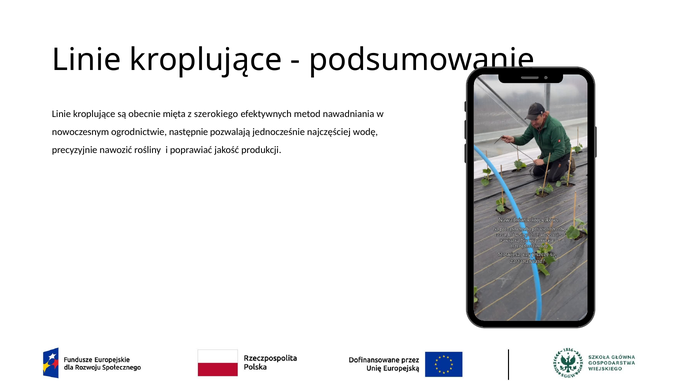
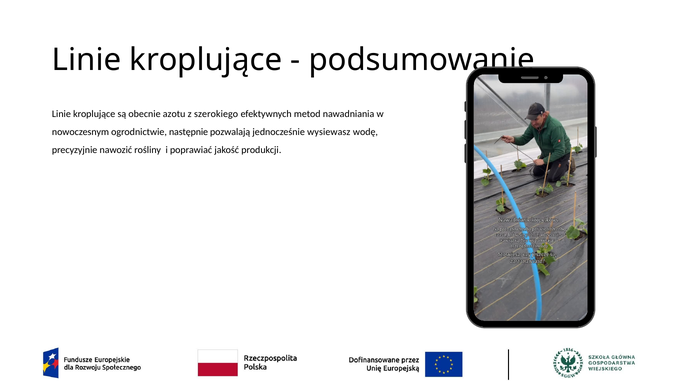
mięta: mięta -> azotu (174, 114)
najczęściej: najczęściej -> wysiewasz (329, 132)
